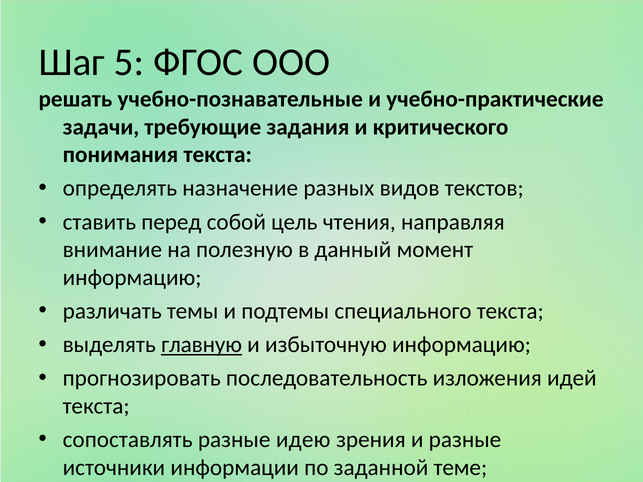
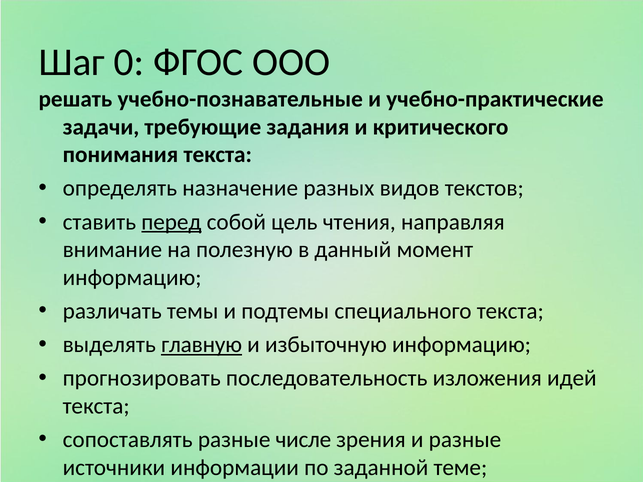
5: 5 -> 0 (129, 62)
перед underline: none -> present (171, 222)
идею: идею -> числе (303, 440)
